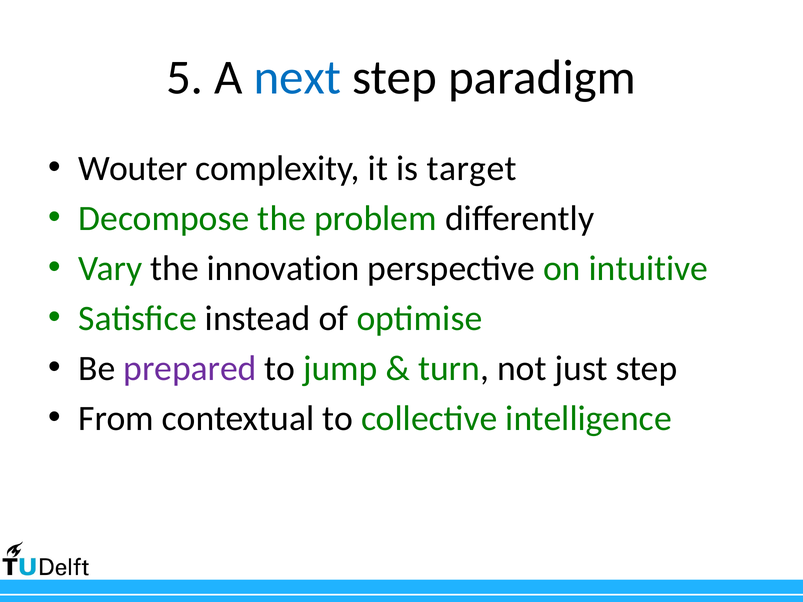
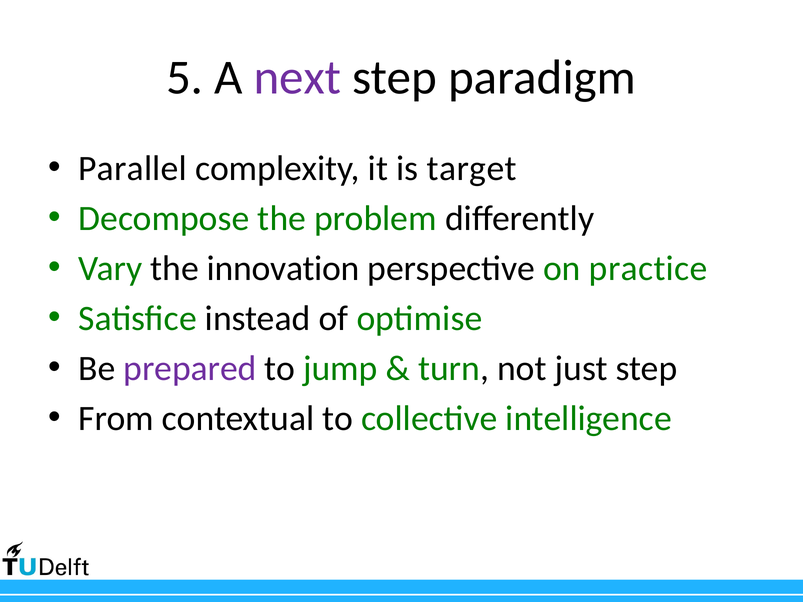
next colour: blue -> purple (297, 78)
Wouter: Wouter -> Parallel (133, 168)
intuitive: intuitive -> practice (648, 269)
